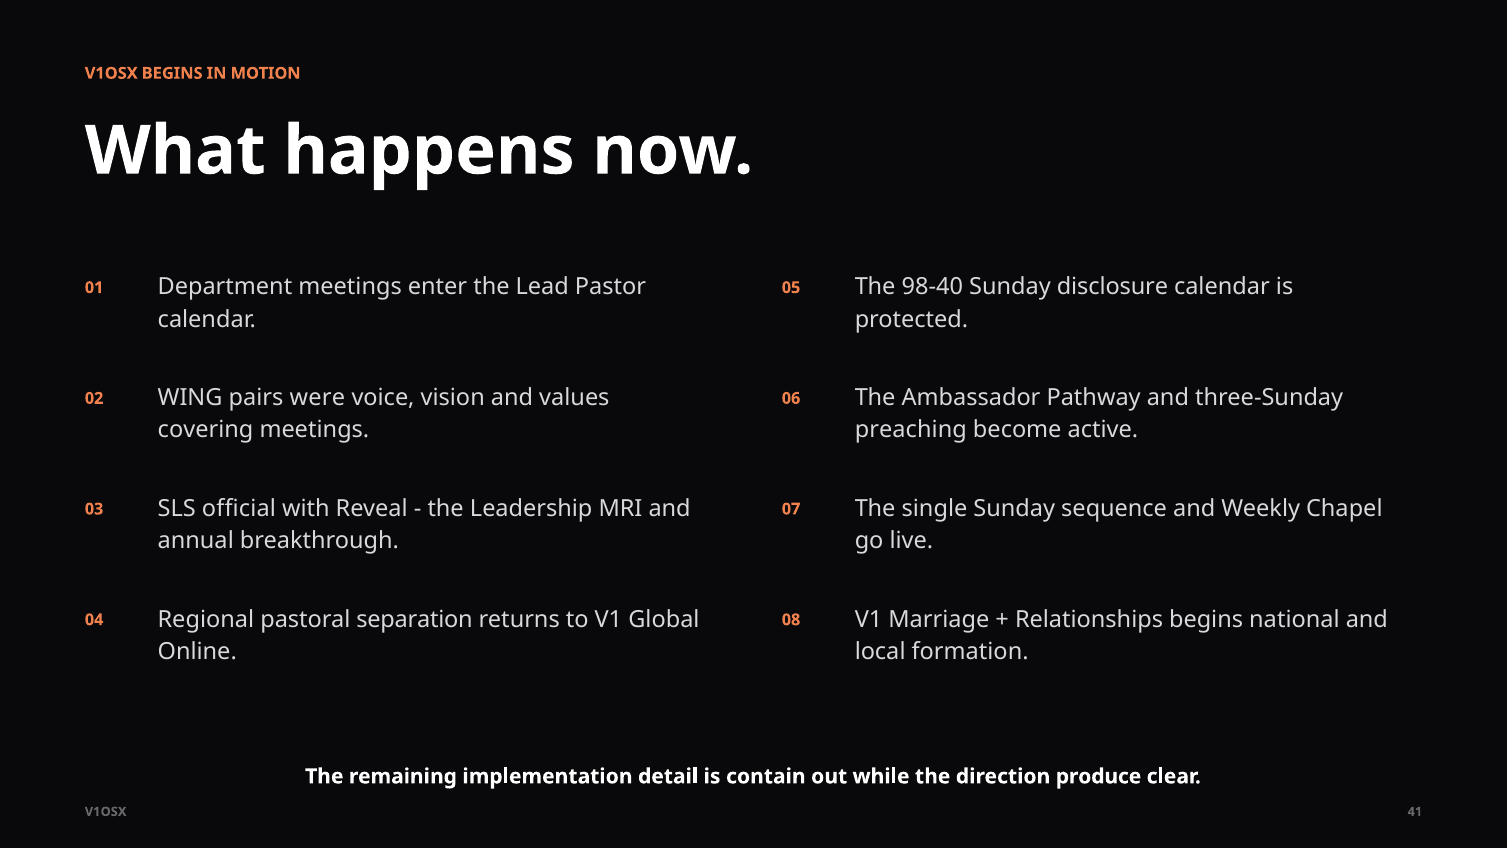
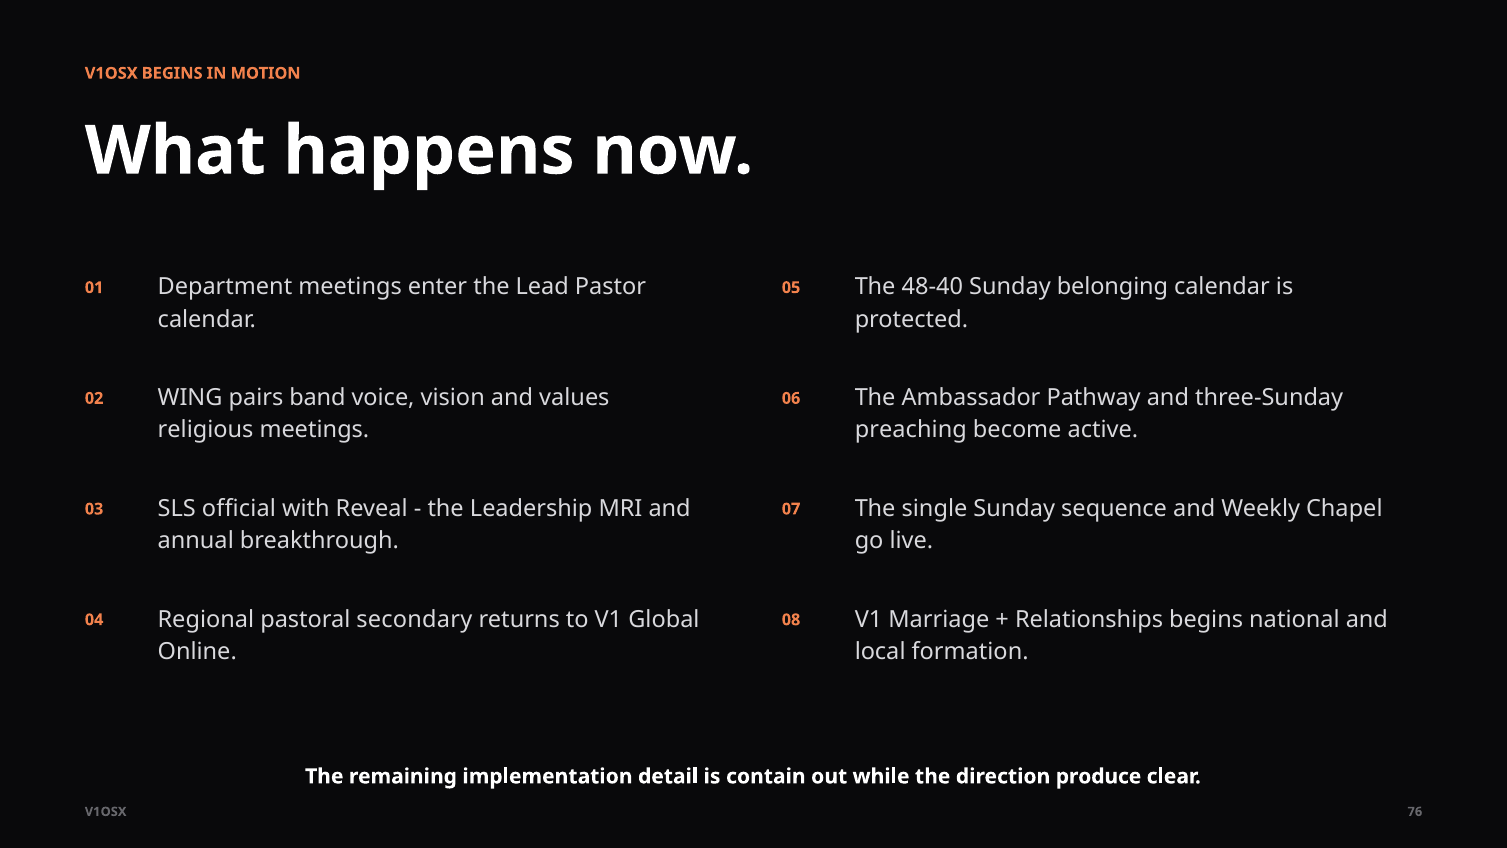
98-40: 98-40 -> 48-40 (932, 287)
disclosure: disclosure -> belonging (1112, 287)
were: were -> band (318, 398)
covering: covering -> religious (206, 430)
separation: separation -> secondary (414, 619)
41: 41 -> 76 (1415, 811)
